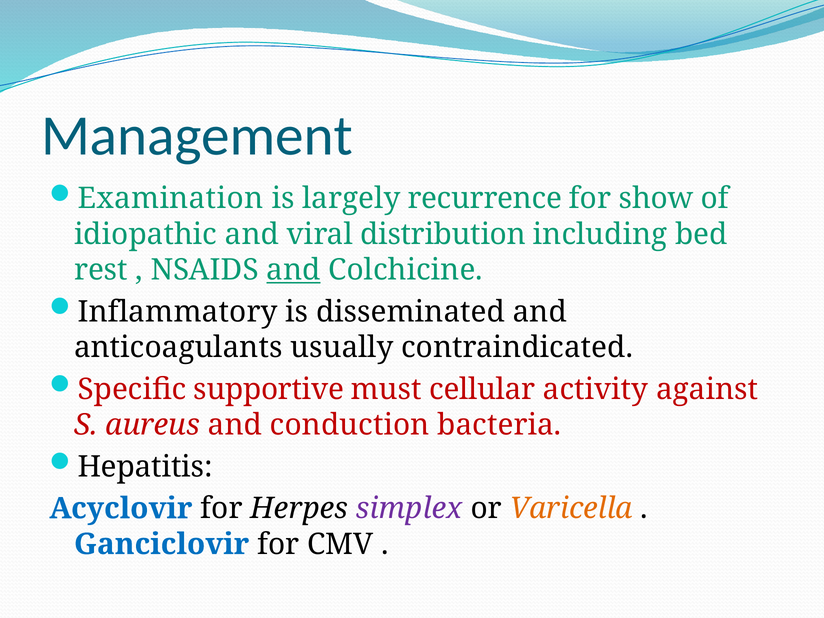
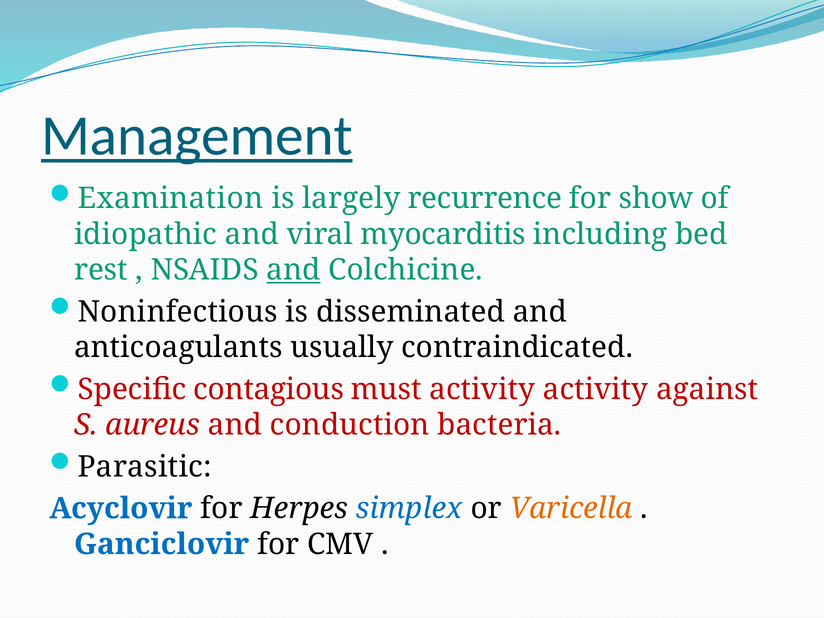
Management underline: none -> present (197, 136)
distribution: distribution -> myocarditis (443, 234)
Inflammatory: Inflammatory -> Noninfectious (178, 312)
supportive: supportive -> contagious (269, 389)
must cellular: cellular -> activity (482, 389)
Hepatitis: Hepatitis -> Parasitic (145, 467)
simplex colour: purple -> blue (409, 508)
